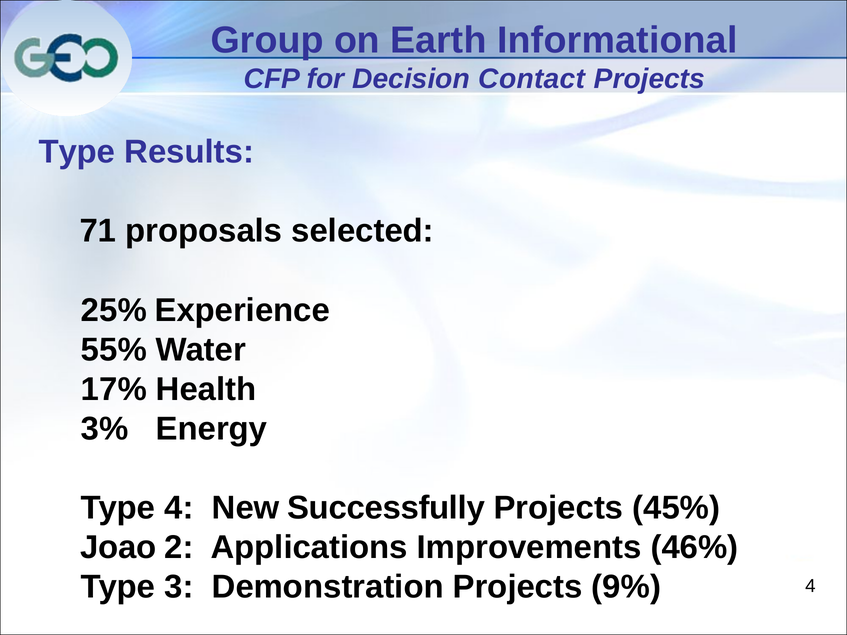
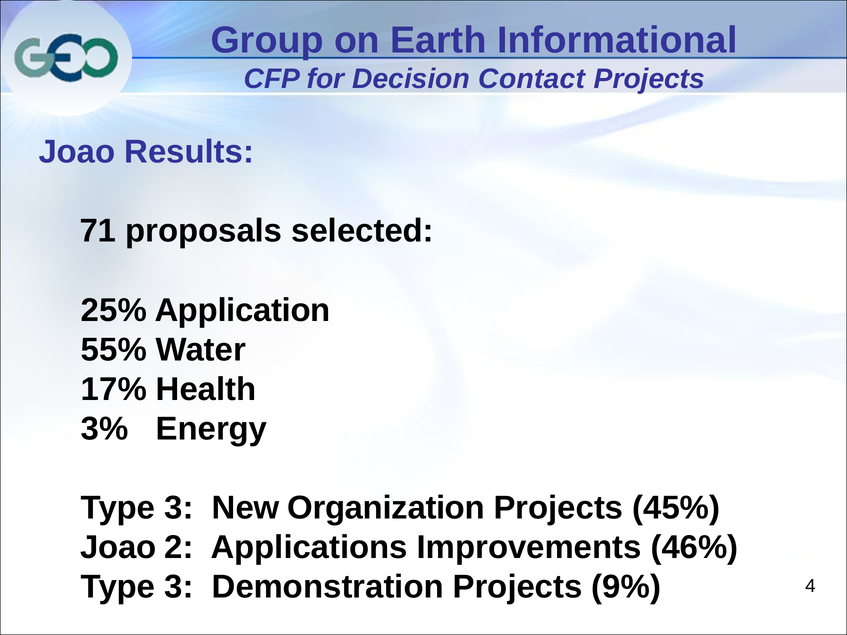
Type: Type -> Joao (77, 152)
Experience: Experience -> Application (242, 310)
4: 4 -> 3 (179, 508)
Successfully: Successfully -> Organization (386, 508)
